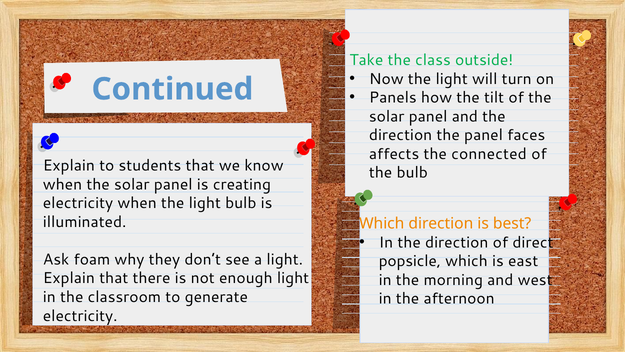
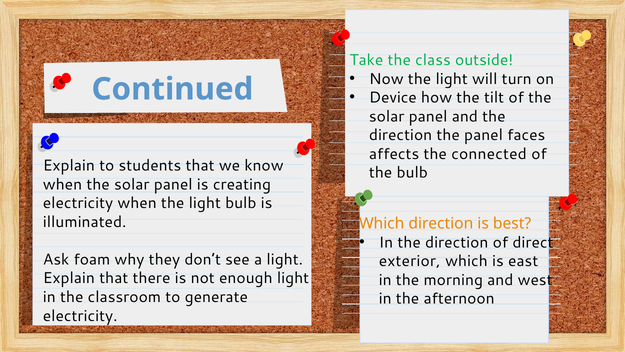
Panels: Panels -> Device (393, 98)
popsicle: popsicle -> exterior (410, 261)
